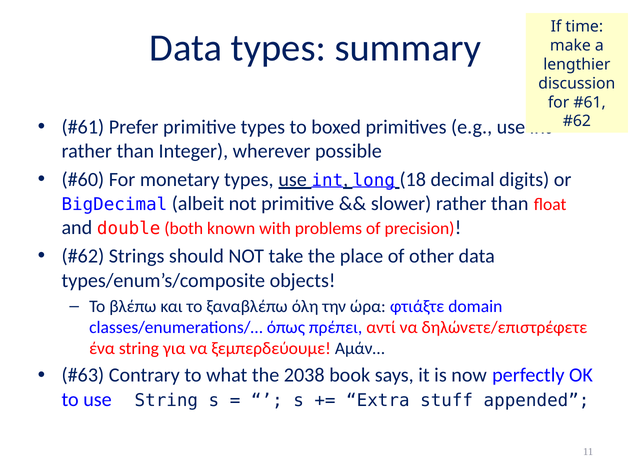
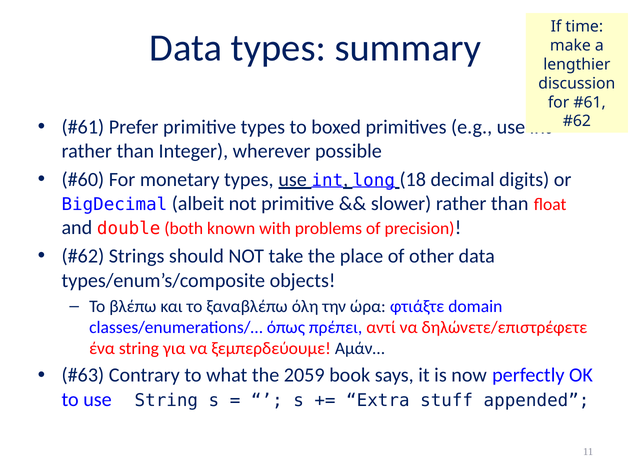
2038: 2038 -> 2059 (304, 376)
